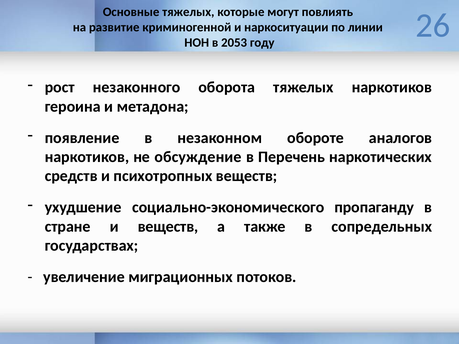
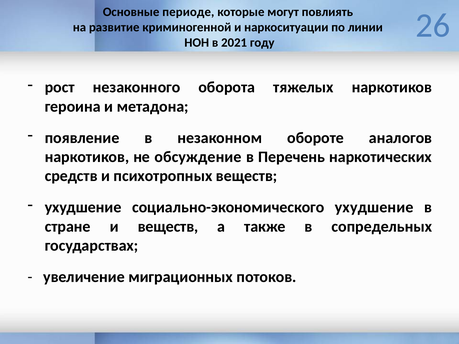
Основные тяжелых: тяжелых -> периоде (188, 12)
2053: 2053 -> 2021 (234, 43)
социально-экономического пропаганду: пропаганду -> ухудшение (374, 208)
